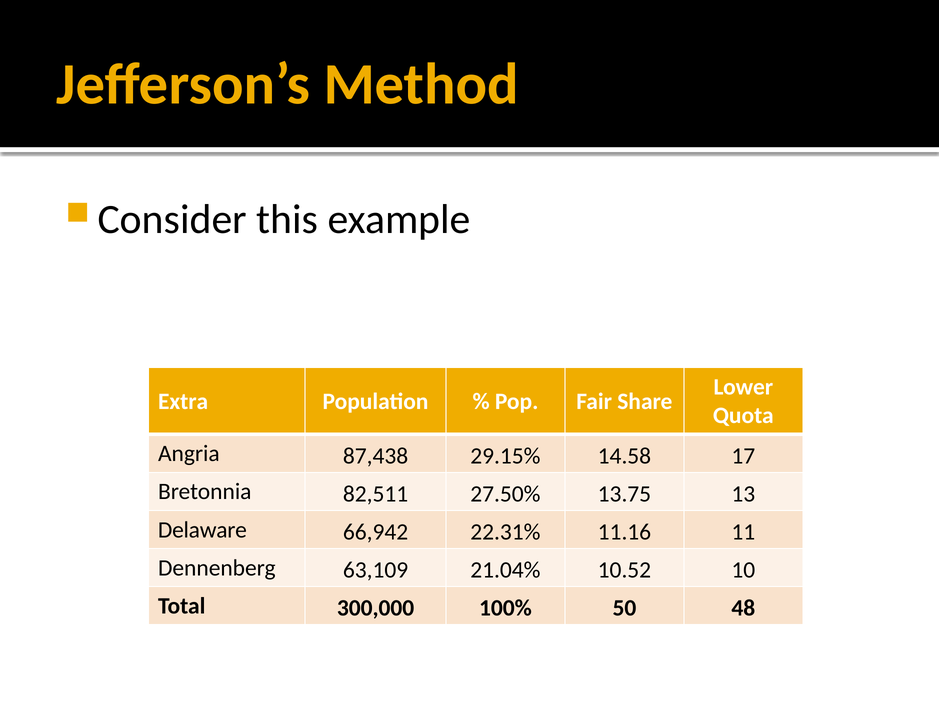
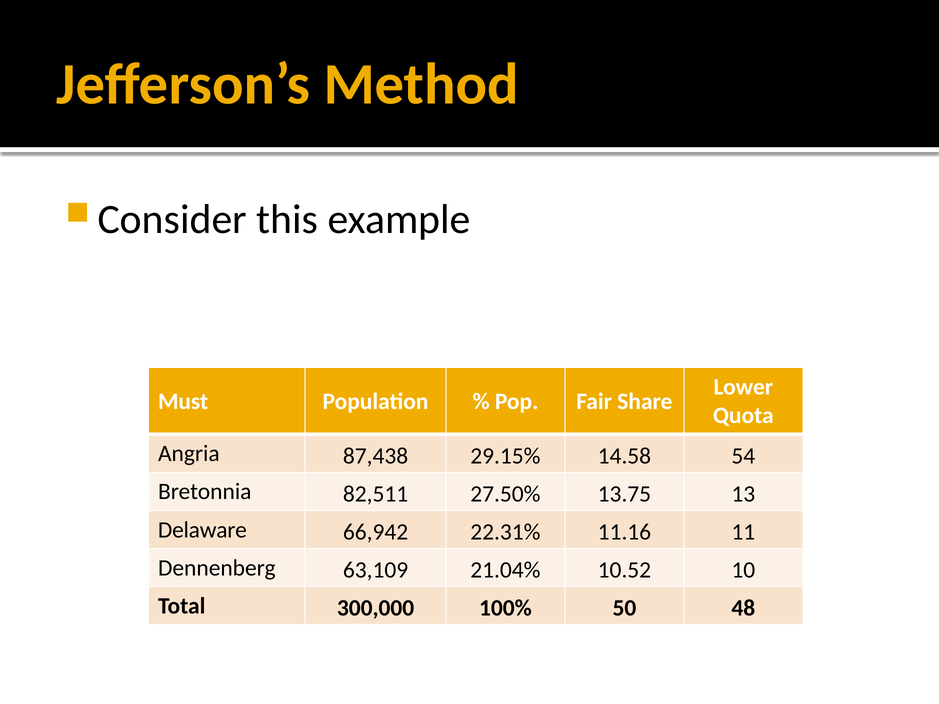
Extra: Extra -> Must (183, 401)
17: 17 -> 54 (743, 456)
